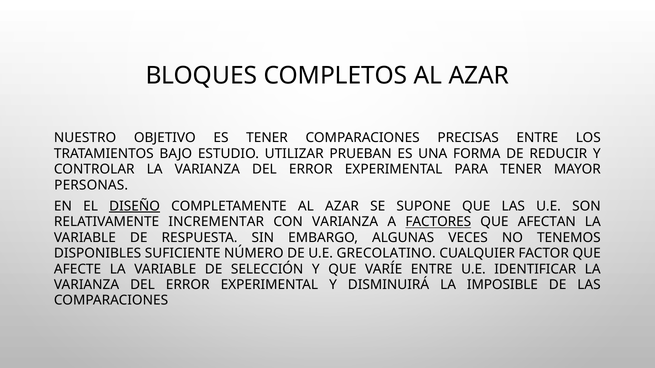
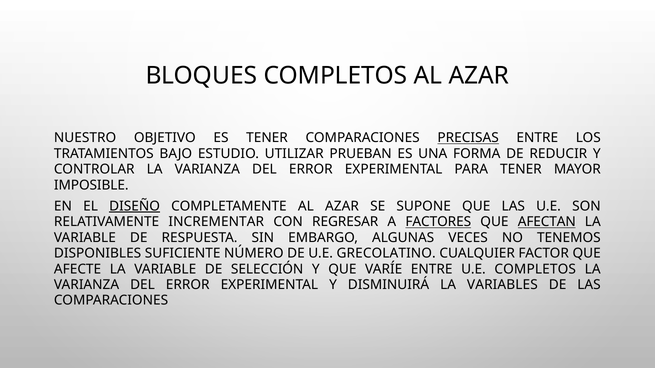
PRECISAS underline: none -> present (468, 138)
PERSONAS: PERSONAS -> IMPOSIBLE (91, 185)
CON VARIANZA: VARIANZA -> REGRESAR (345, 222)
AFECTAN underline: none -> present (547, 222)
U.E IDENTIFICAR: IDENTIFICAR -> COMPLETOS (535, 269)
IMPOSIBLE: IMPOSIBLE -> VARIABLES (502, 285)
